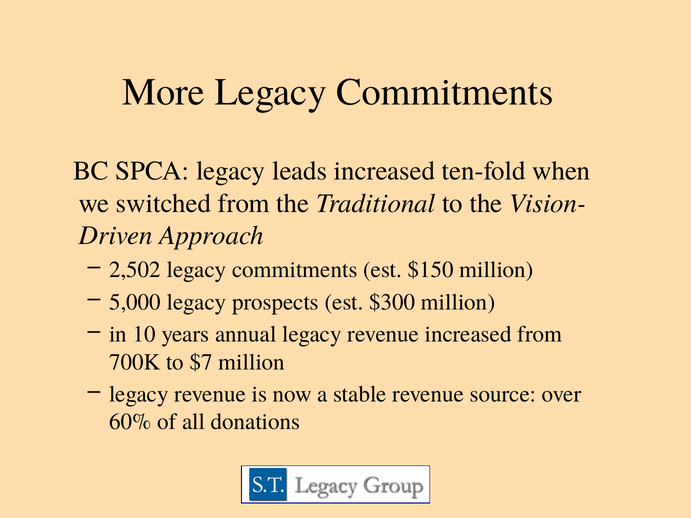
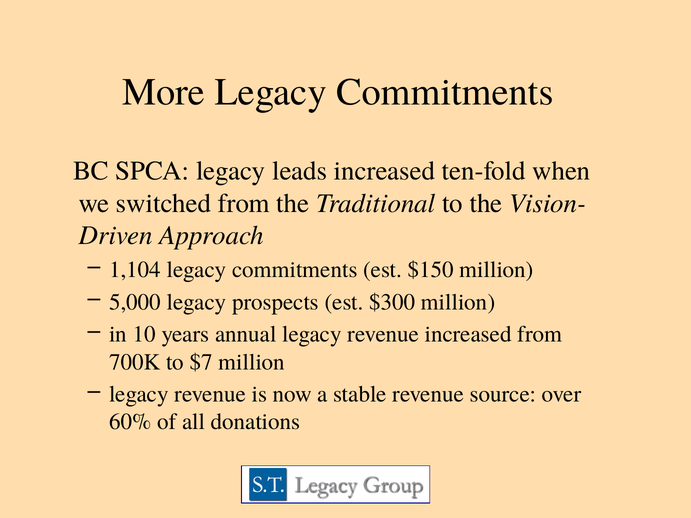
2,502: 2,502 -> 1,104 (135, 270)
